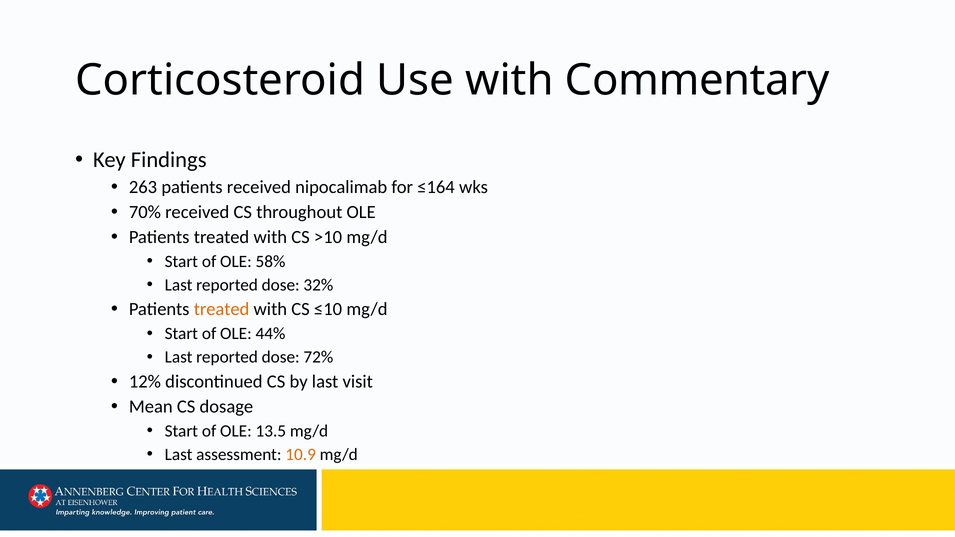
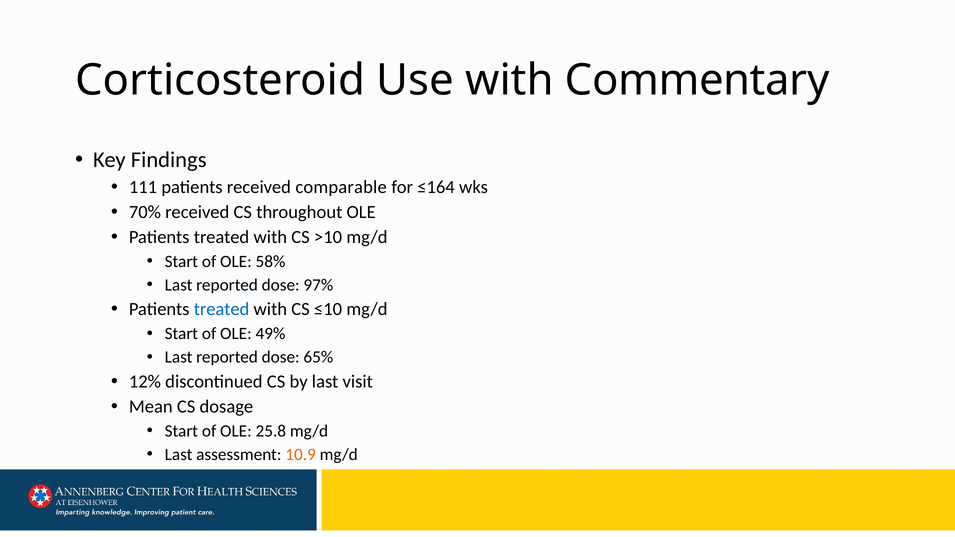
263: 263 -> 111 (143, 187)
nipocalimab: nipocalimab -> comparable (341, 187)
32%: 32% -> 97% (318, 285)
treated colour: orange -> blue (222, 309)
44%: 44% -> 49% (270, 334)
72%: 72% -> 65% (318, 357)
13.5: 13.5 -> 25.8 (271, 431)
